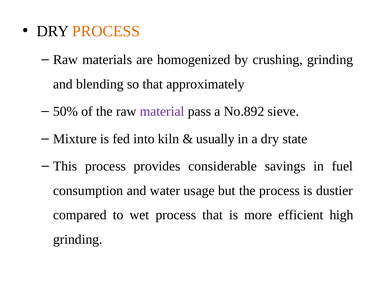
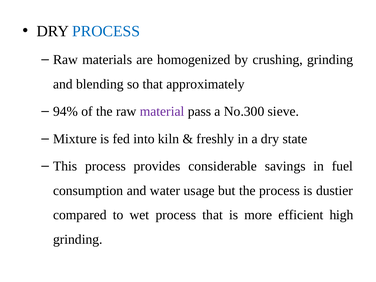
PROCESS colour: orange -> blue (106, 31)
50%: 50% -> 94% (66, 111)
No.892: No.892 -> No.300 (244, 111)
usually: usually -> freshly (215, 139)
